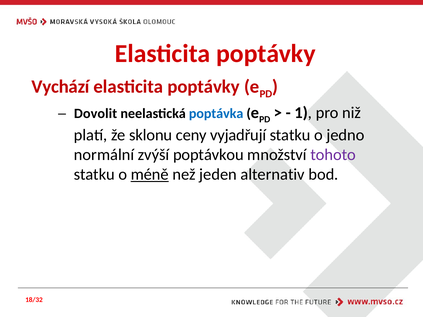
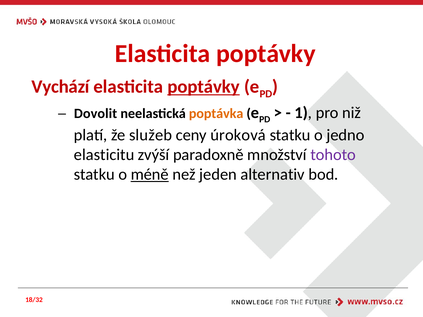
poptávky underline: none -> present (204, 87)
poptávka colour: blue -> orange (216, 114)
sklonu: sklonu -> služeb (151, 135)
vyjadřují: vyjadřují -> úroková (238, 135)
normální: normální -> elasticitu (104, 155)
poptávkou: poptávkou -> paradoxně (208, 155)
